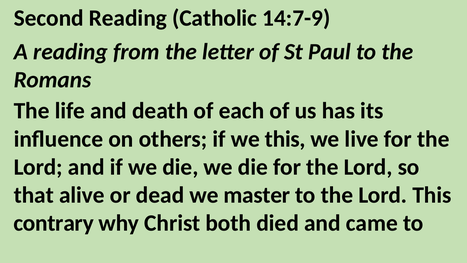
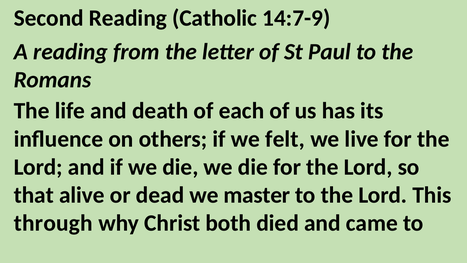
we this: this -> felt (285, 139)
contrary: contrary -> through (53, 223)
